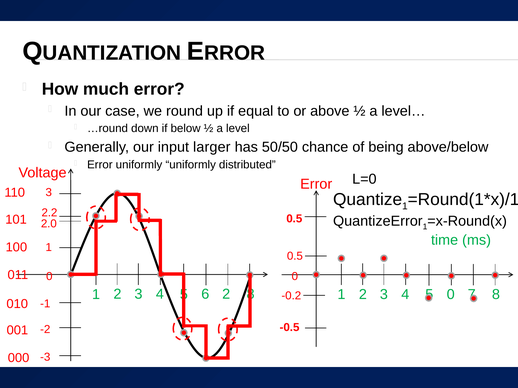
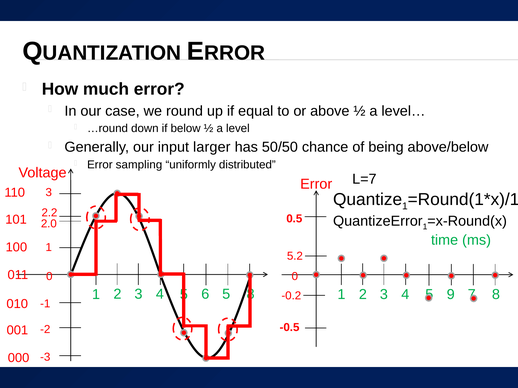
Error uniformly: uniformly -> sampling (139, 165)
L=0: L=0 -> L=7 (364, 179)
0.5: 0.5 -> 5.2 (295, 256)
6 2: 2 -> 5 (226, 295)
0: 0 -> 9 (451, 295)
